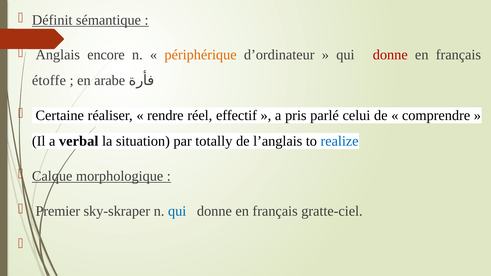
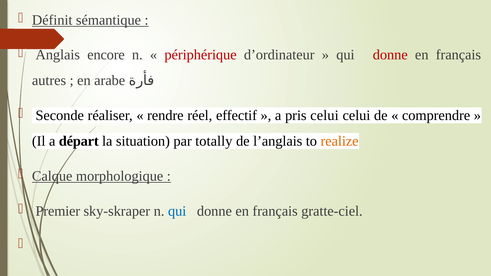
périphérique colour: orange -> red (201, 55)
étoffe: étoffe -> autres (49, 81)
Certaine: Certaine -> Seconde (60, 116)
pris parlé: parlé -> celui (324, 116)
verbal: verbal -> départ (79, 141)
realize colour: blue -> orange (340, 141)
